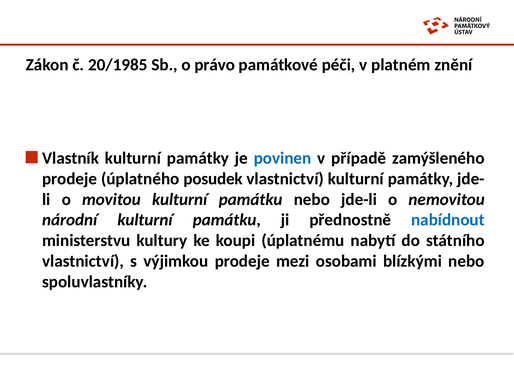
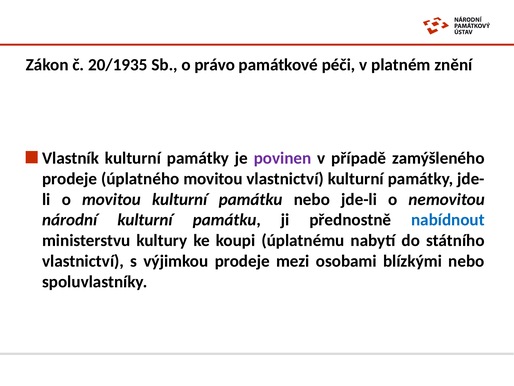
20/1985: 20/1985 -> 20/1935 (118, 65)
povinen colour: blue -> purple (283, 158)
úplatného posudek: posudek -> movitou (213, 179)
